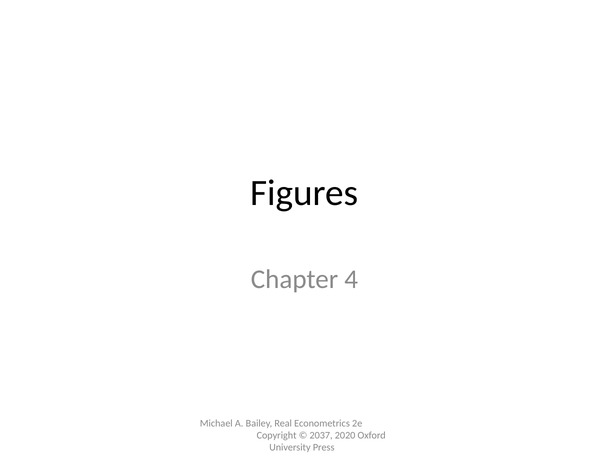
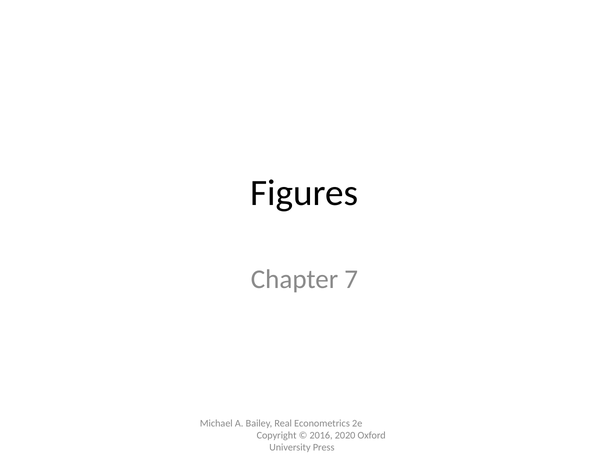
4: 4 -> 7 (351, 280)
2037: 2037 -> 2016 (321, 436)
